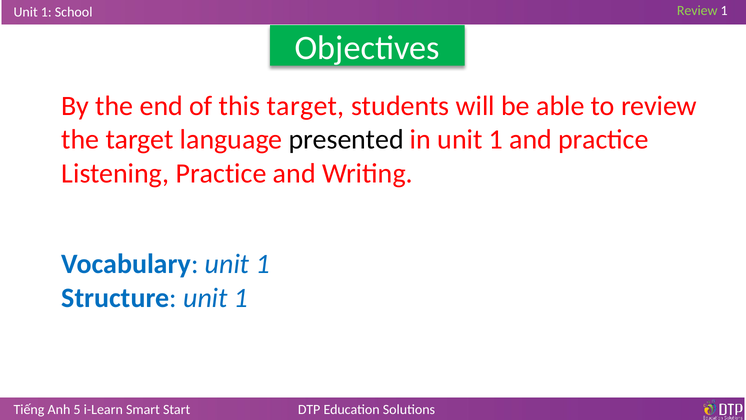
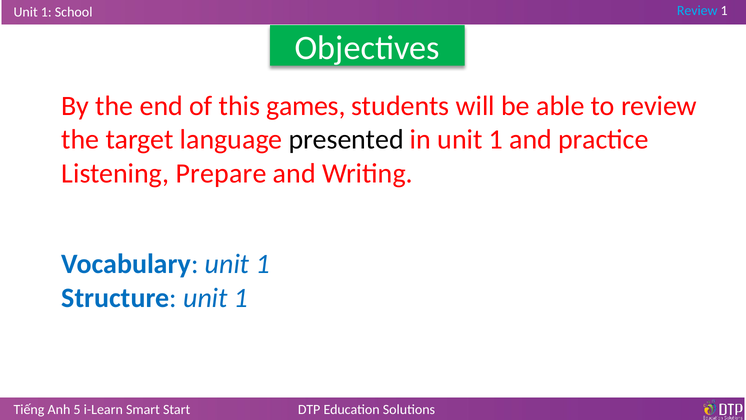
Review colour: light green -> light blue (697, 11)
this target: target -> games (306, 106)
Listening Practice: Practice -> Prepare (221, 173)
